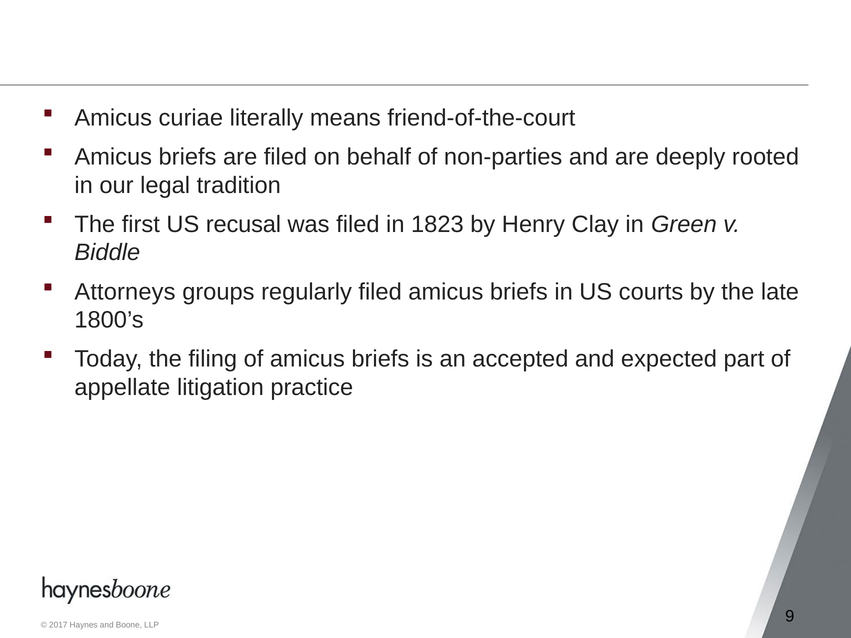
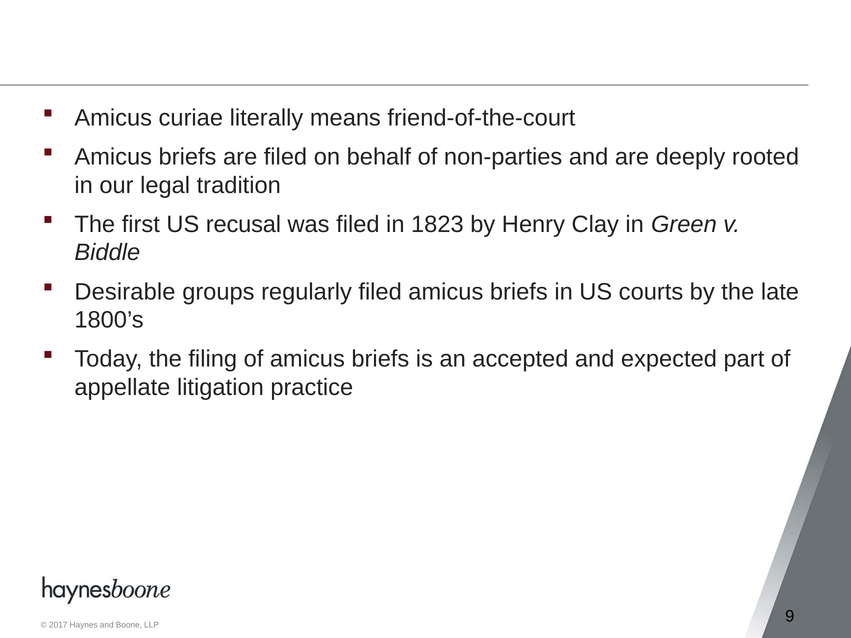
Attorneys: Attorneys -> Desirable (125, 292)
